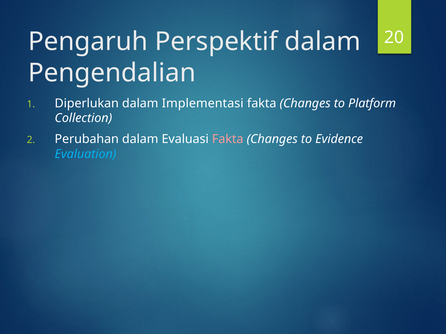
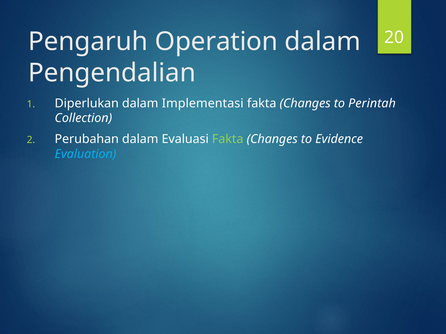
Perspektif: Perspektif -> Operation (216, 42)
Platform: Platform -> Perintah (372, 103)
Fakta colour: pink -> light green (228, 139)
